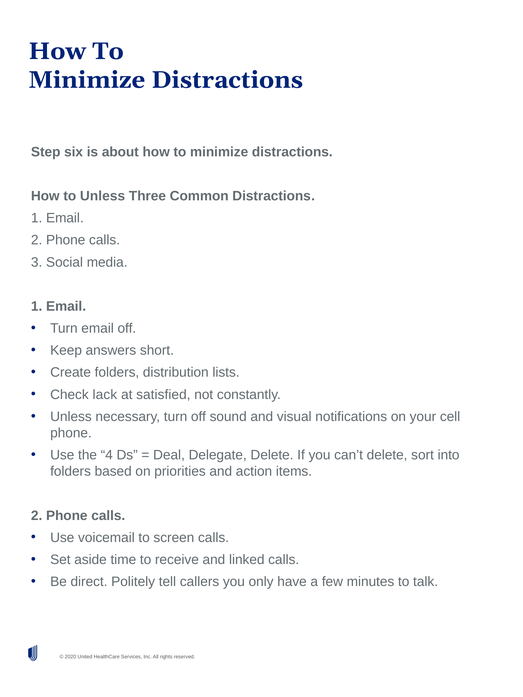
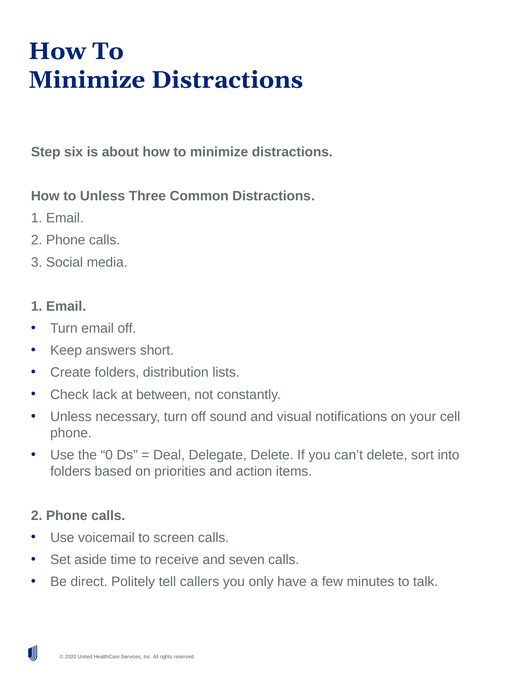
satisfied: satisfied -> between (163, 395)
4: 4 -> 0 (107, 455)
linked: linked -> seven (247, 560)
